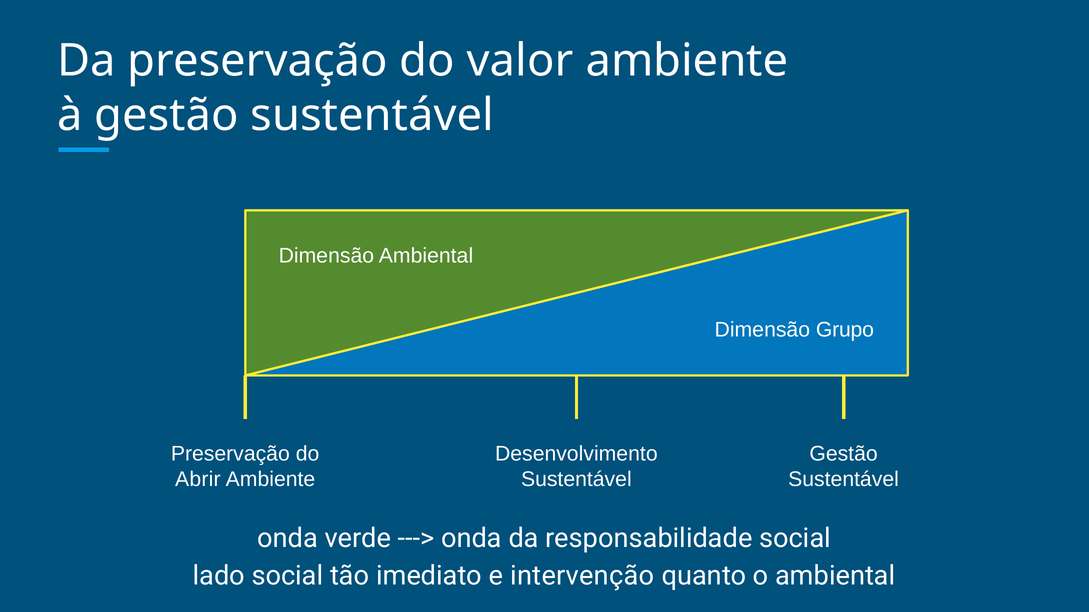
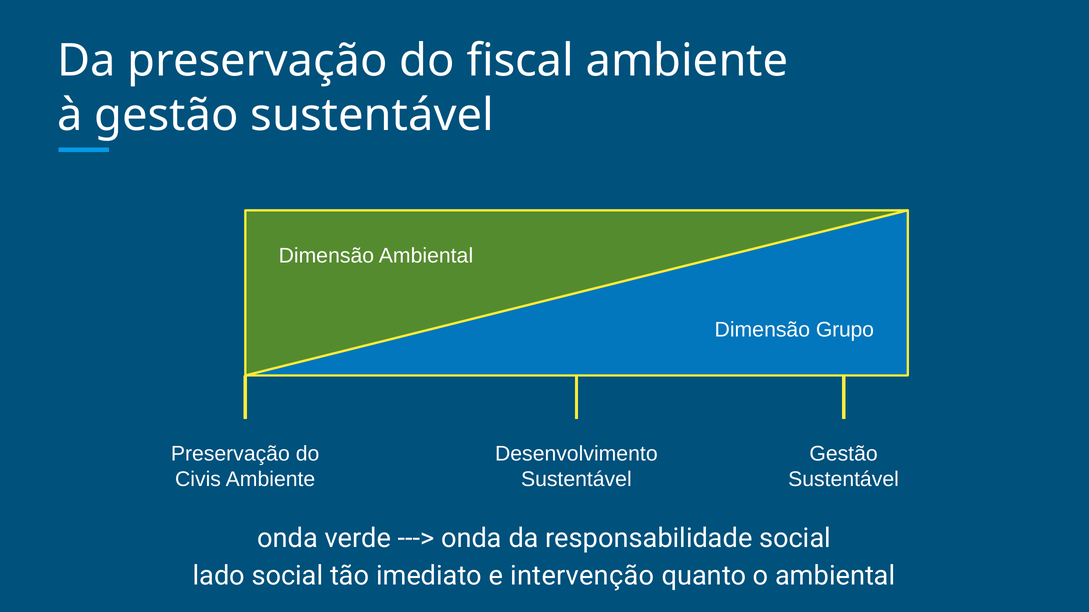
valor: valor -> fiscal (520, 61)
Abrir: Abrir -> Civis (198, 480)
